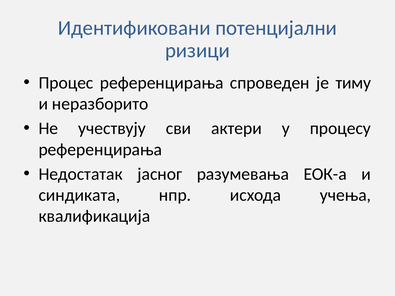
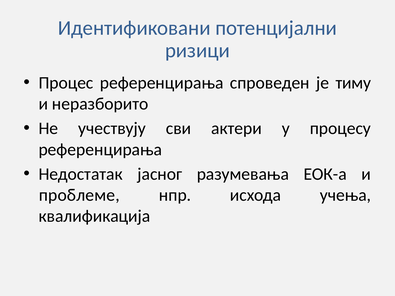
синдиката: синдиката -> проблеме (79, 195)
